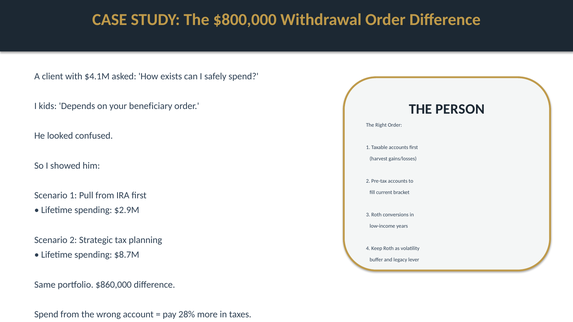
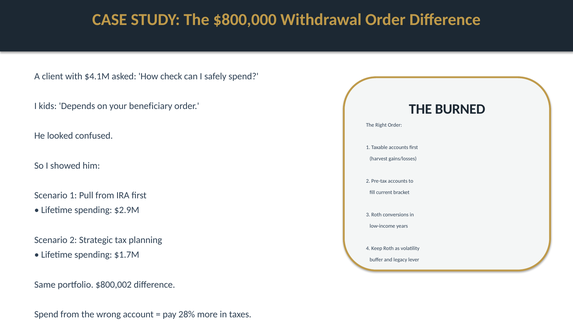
exists: exists -> check (171, 76)
PERSON: PERSON -> BURNED (460, 109)
$8.7M: $8.7M -> $1.7M (127, 255)
$860,000: $860,000 -> $800,002 (114, 285)
